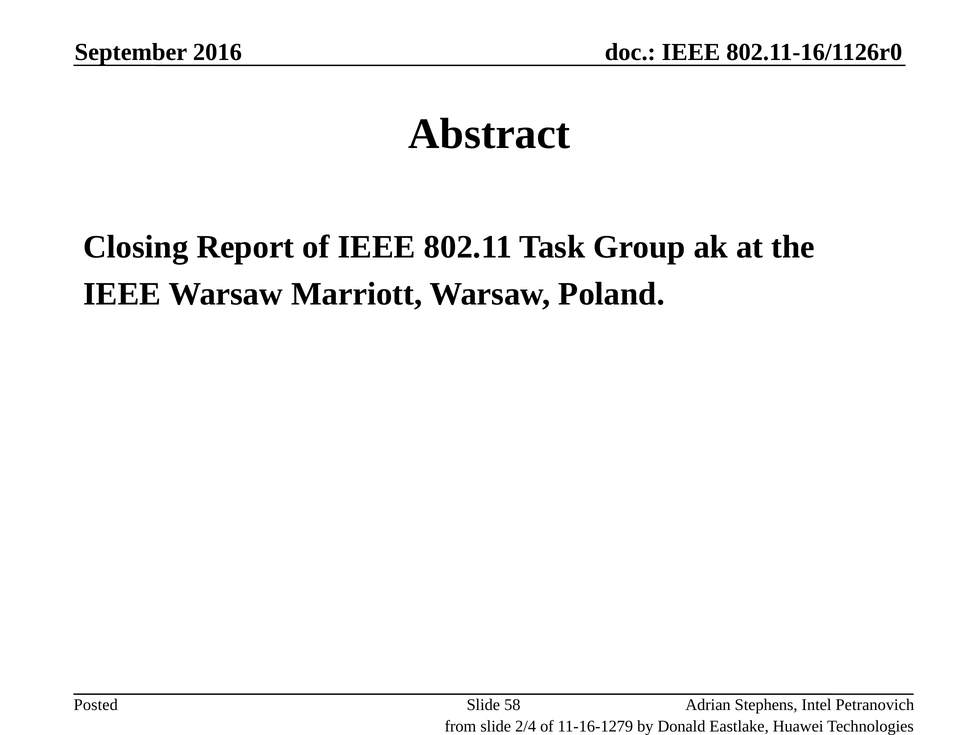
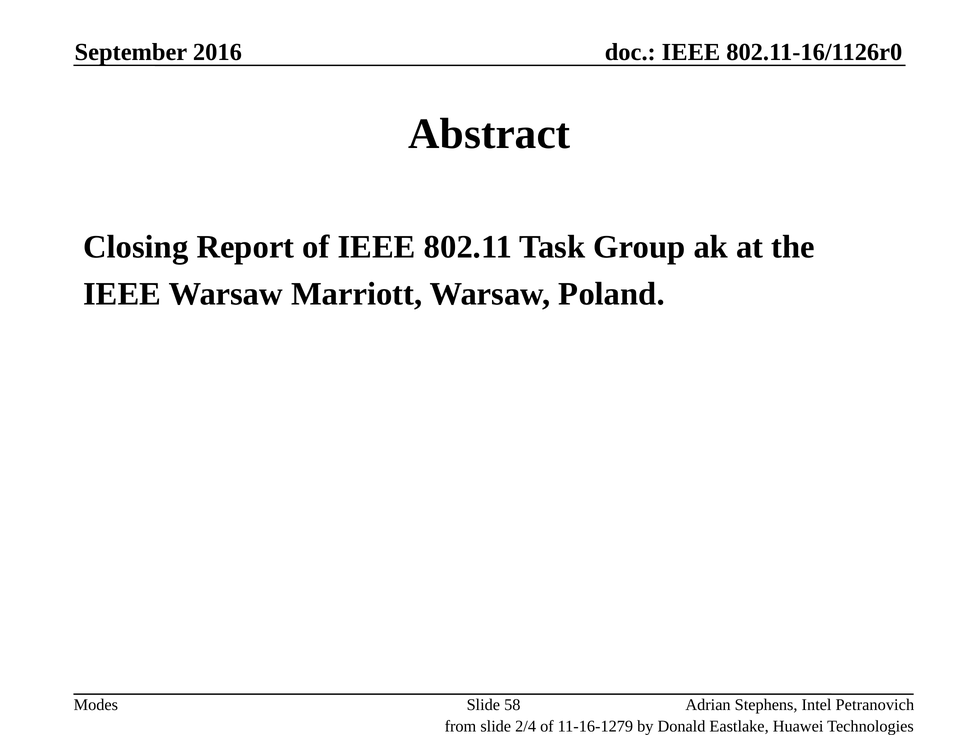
Posted: Posted -> Modes (96, 704)
